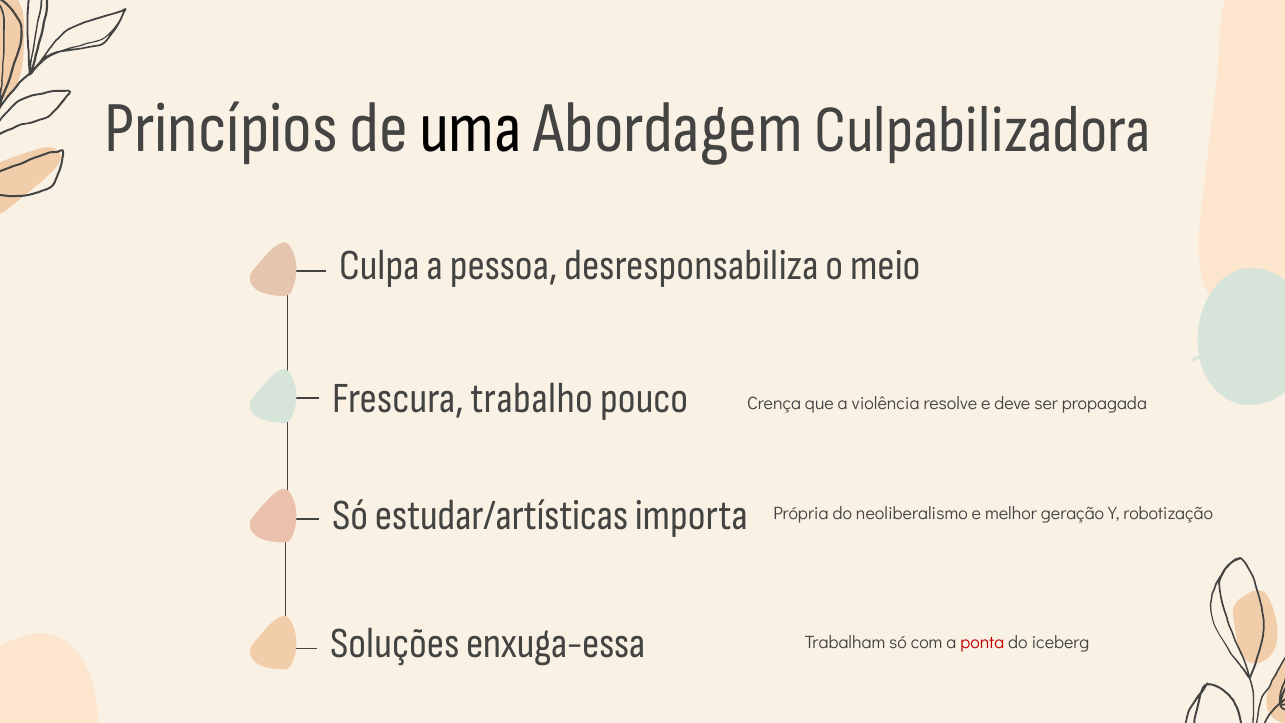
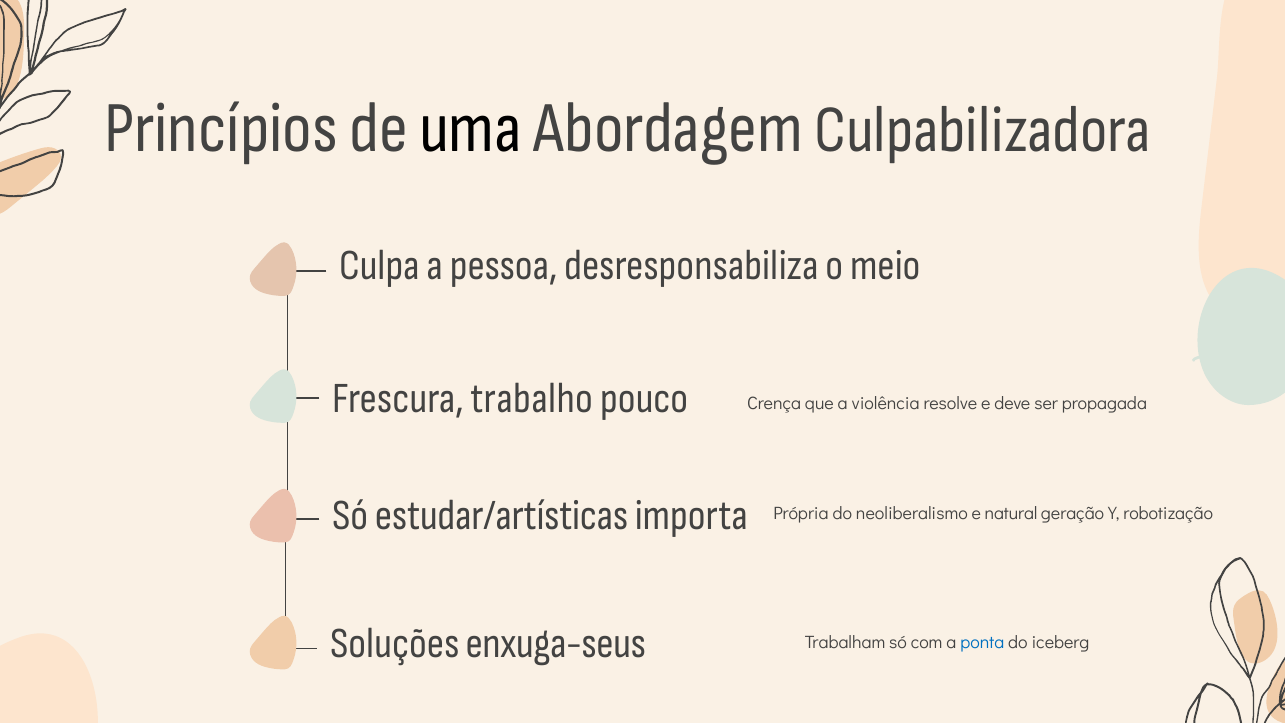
melhor: melhor -> natural (1011, 513)
enxuga-essa: enxuga-essa -> enxuga-seus (556, 643)
ponta colour: red -> blue (982, 643)
